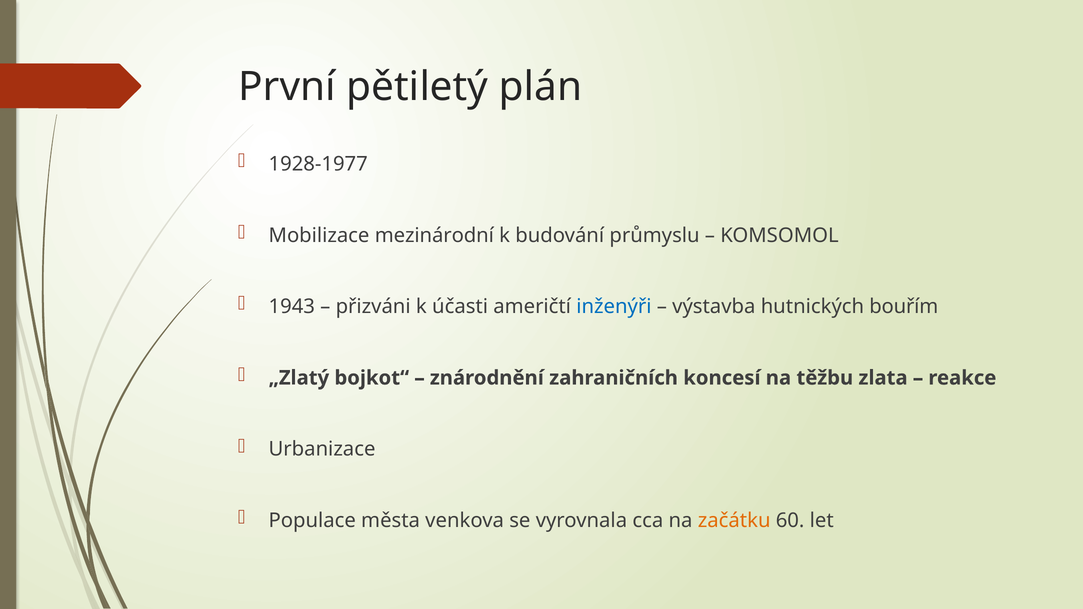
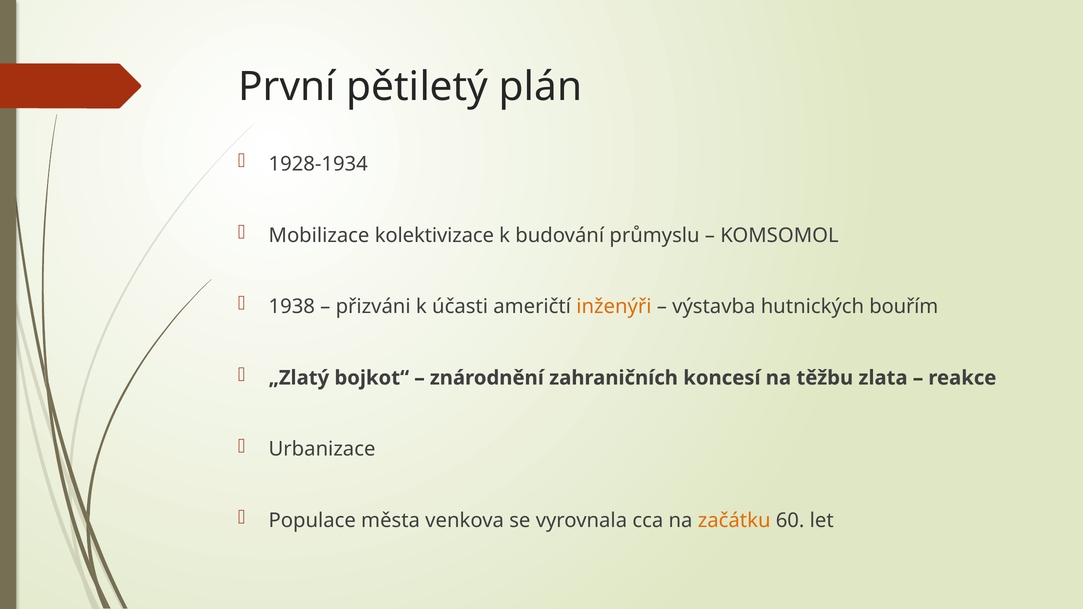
1928-1977: 1928-1977 -> 1928-1934 (318, 164)
mezinárodní: mezinárodní -> kolektivizace (434, 235)
1943: 1943 -> 1938 (292, 307)
inženýři colour: blue -> orange (614, 307)
